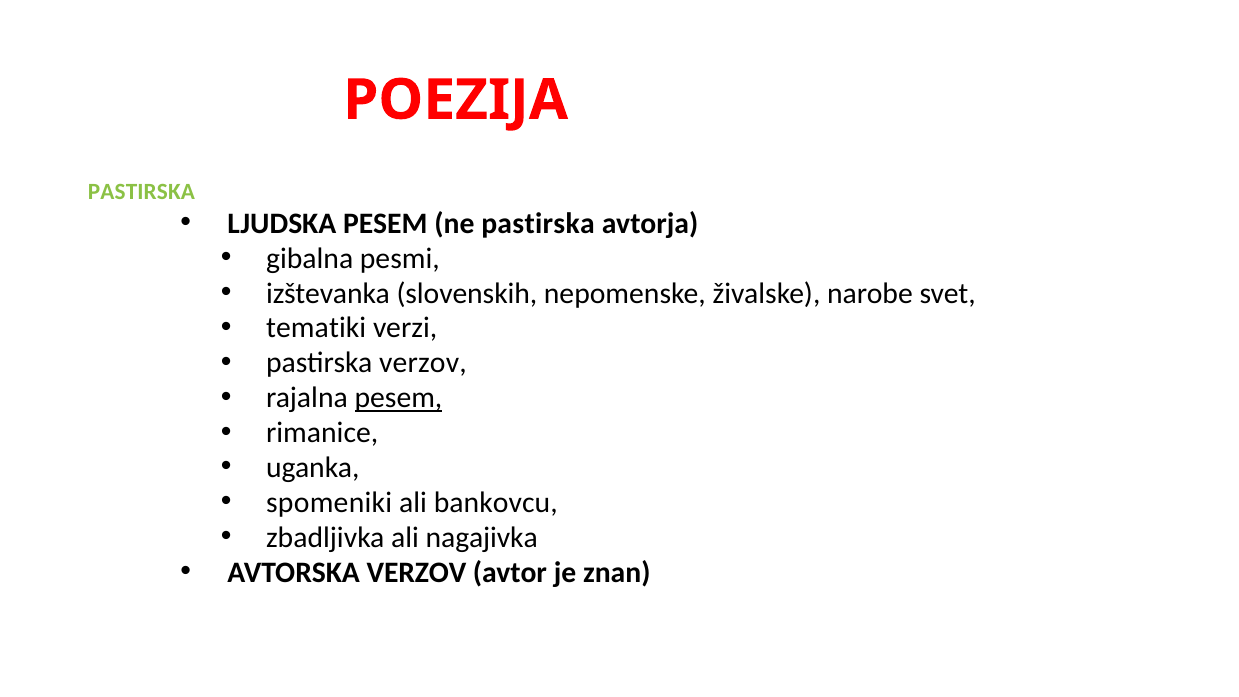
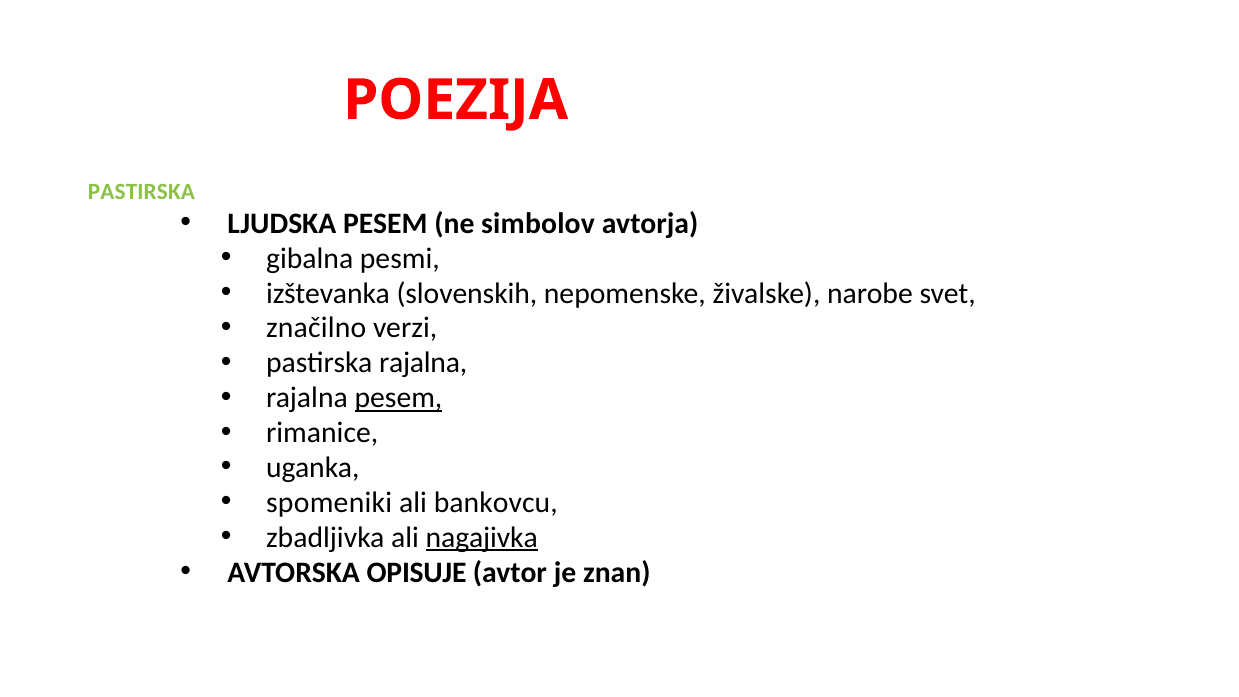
ne pastirska: pastirska -> simbolov (538, 223)
tematiki: tematiki -> značilno (316, 328)
pastirska verzov: verzov -> rajalna (423, 363)
nagajivka underline: none -> present (482, 538)
AVTORSKA VERZOV: VERZOV -> OPISUJE (417, 572)
